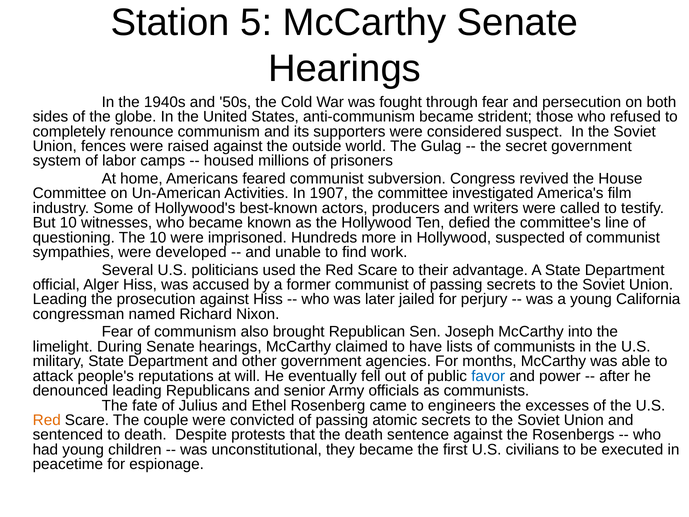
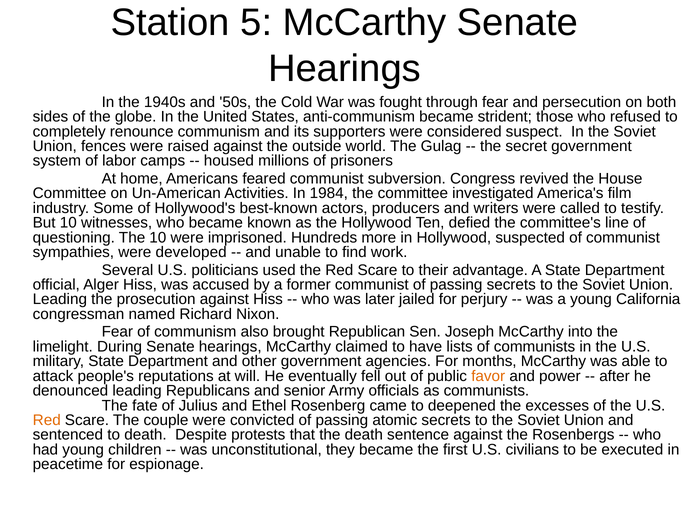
1907: 1907 -> 1984 (329, 193)
favor colour: blue -> orange (488, 376)
engineers: engineers -> deepened (462, 405)
